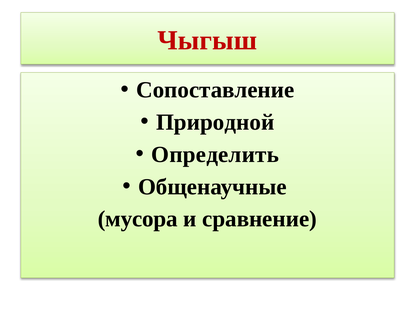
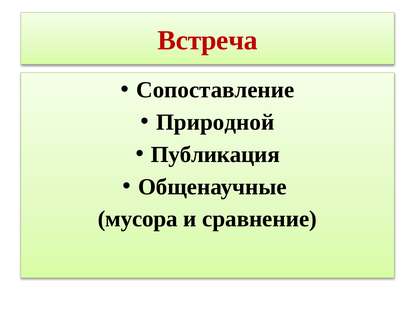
Чыгыш: Чыгыш -> Встреча (208, 40)
Определить: Определить -> Публикация (215, 155)
